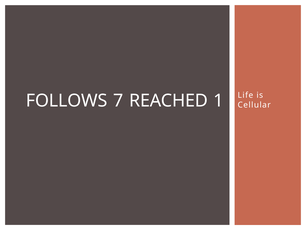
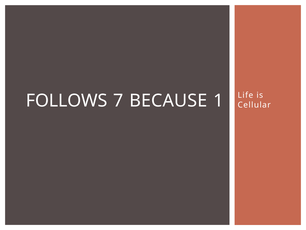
REACHED: REACHED -> BECAUSE (168, 101)
